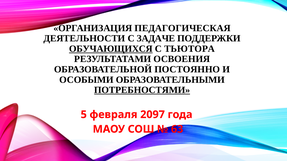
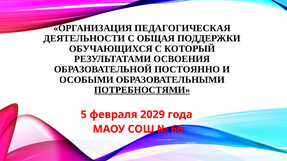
ЗАДАЧЕ: ЗАДАЧЕ -> ОБЩАЯ (156, 39)
ОБУЧАЮЩИХСЯ underline: present -> none (111, 49)
ТЬЮТОРА: ТЬЮТОРА -> КОТОРЫЙ (190, 49)
2097: 2097 -> 2029 (153, 115)
63: 63 -> 66 (177, 129)
